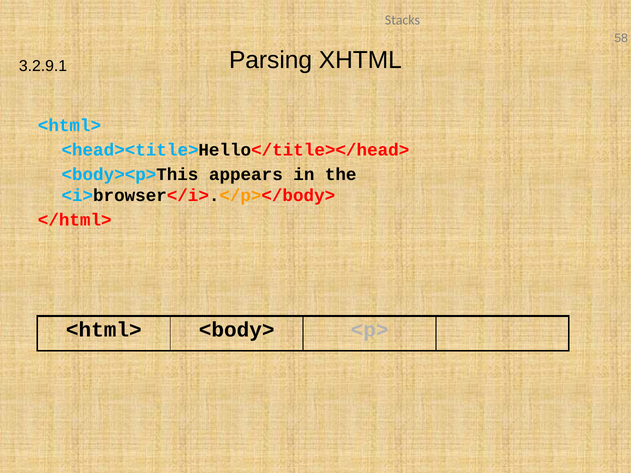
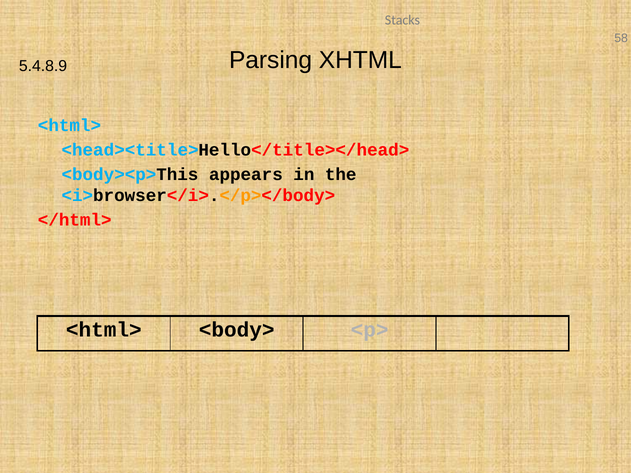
3.2.9.1: 3.2.9.1 -> 5.4.8.9 (43, 66)
